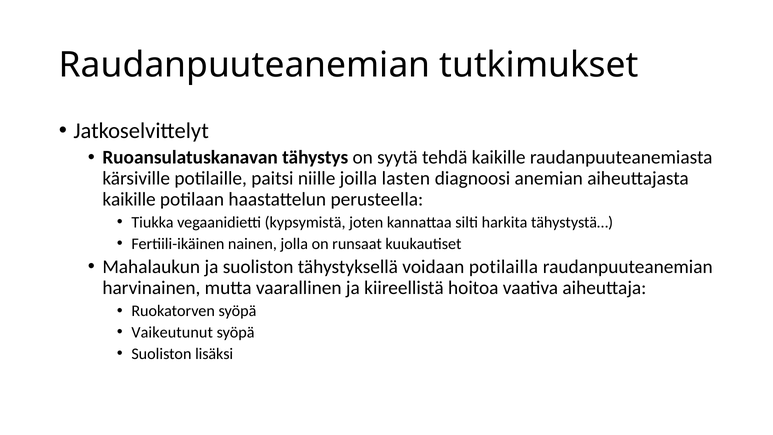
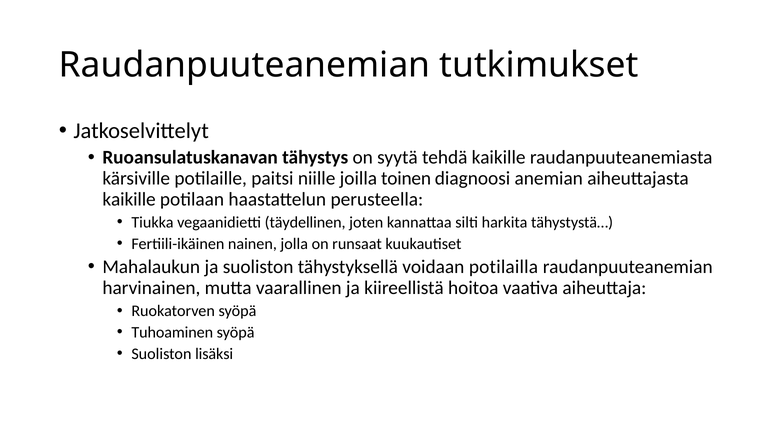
lasten: lasten -> toinen (406, 178)
kypsymistä: kypsymistä -> täydellinen (305, 222)
Vaikeutunut: Vaikeutunut -> Tuhoaminen (172, 332)
